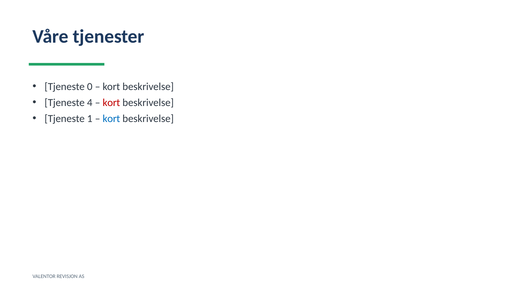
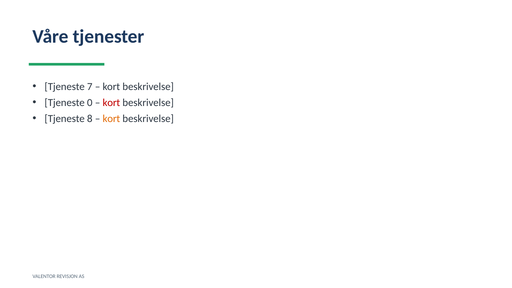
0: 0 -> 7 (90, 87)
4: 4 -> 0 (90, 103)
1: 1 -> 8 (90, 119)
kort colour: blue -> orange (111, 119)
